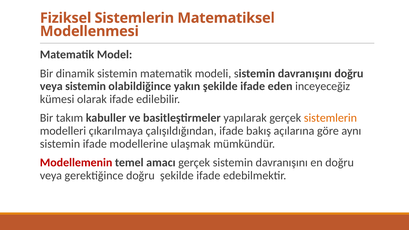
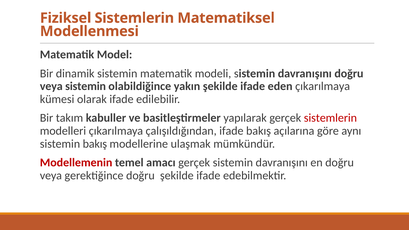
eden inceyeceğiz: inceyeceğiz -> çıkarılmaya (323, 86)
sistemlerin colour: orange -> red (330, 118)
sistemin ifade: ifade -> bakış (95, 144)
